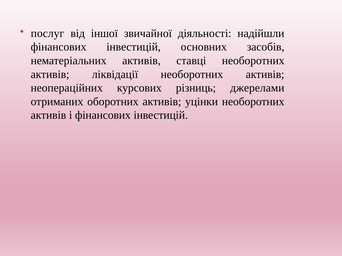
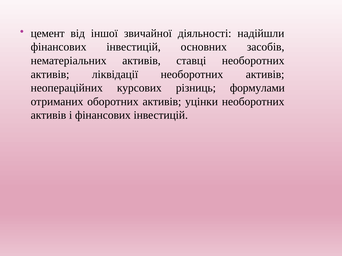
послуг: послуг -> цемент (48, 33)
джерелами: джерелами -> формулами (257, 88)
